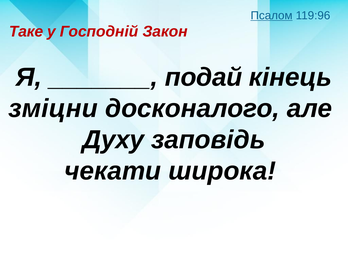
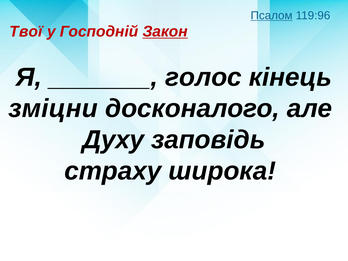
Таке: Таке -> Твої (26, 31)
Закон underline: none -> present (165, 31)
подай: подай -> голос (203, 77)
чекати: чекати -> страху (113, 171)
